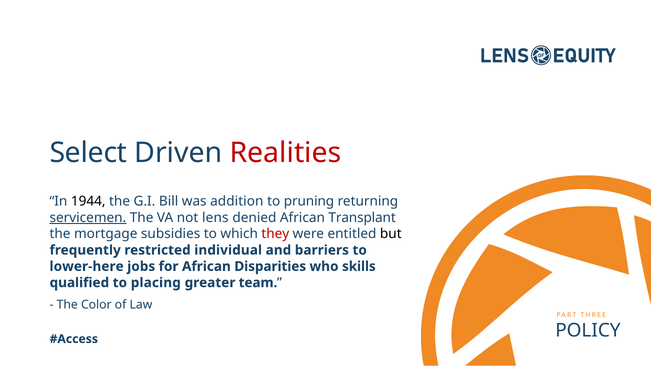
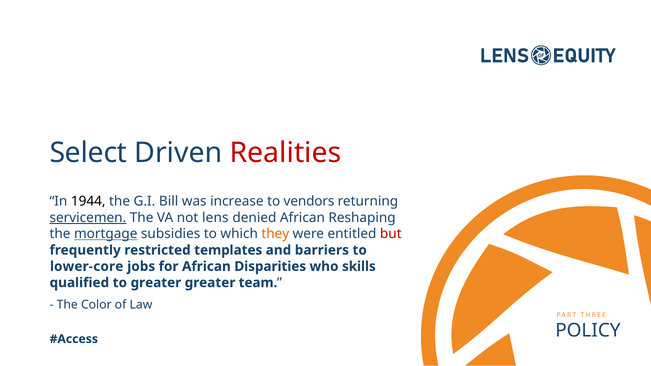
addition: addition -> increase (237, 201)
pruning: pruning -> vendors (309, 201)
Transplant: Transplant -> Reshaping (362, 218)
mortgage underline: none -> present (106, 234)
they colour: red -> orange (275, 234)
but colour: black -> red (391, 234)
individual: individual -> templates (228, 250)
lower-here: lower-here -> lower-core (87, 267)
to placing: placing -> greater (156, 283)
